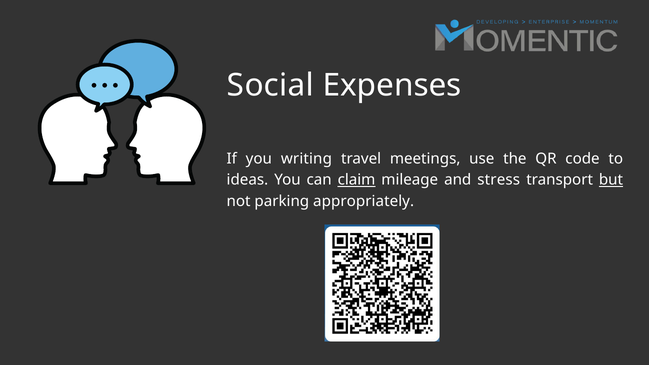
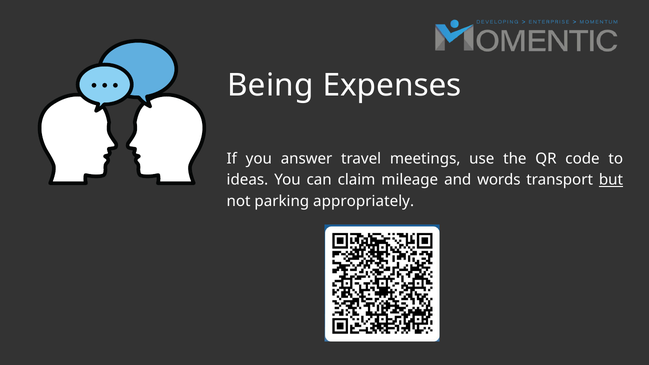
Social: Social -> Being (270, 85)
writing: writing -> answer (307, 159)
claim underline: present -> none (357, 180)
stress: stress -> words (499, 180)
